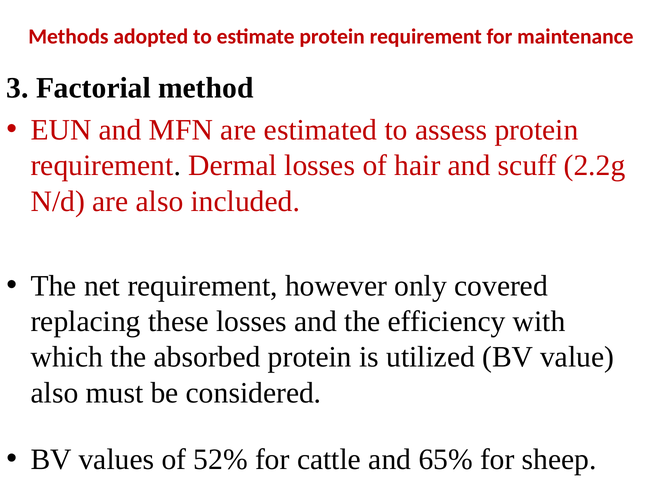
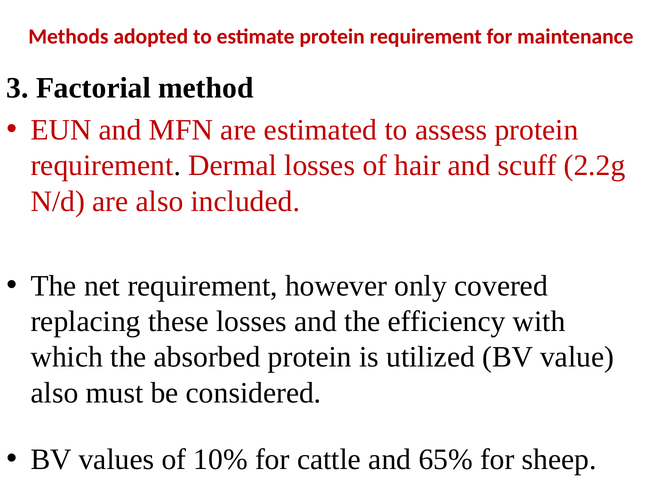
52%: 52% -> 10% (221, 459)
